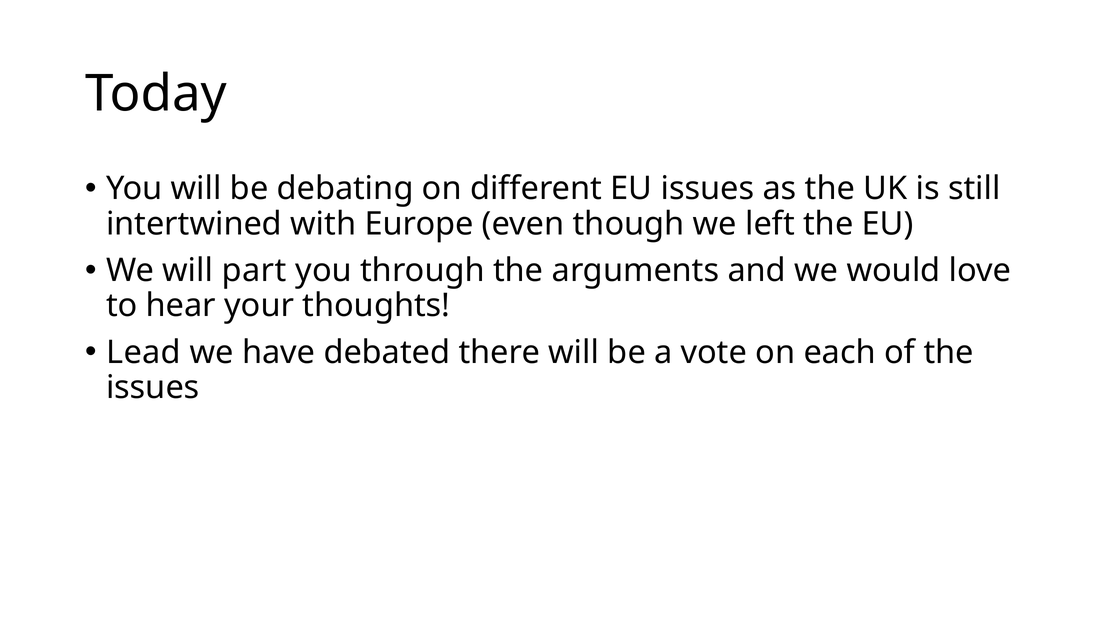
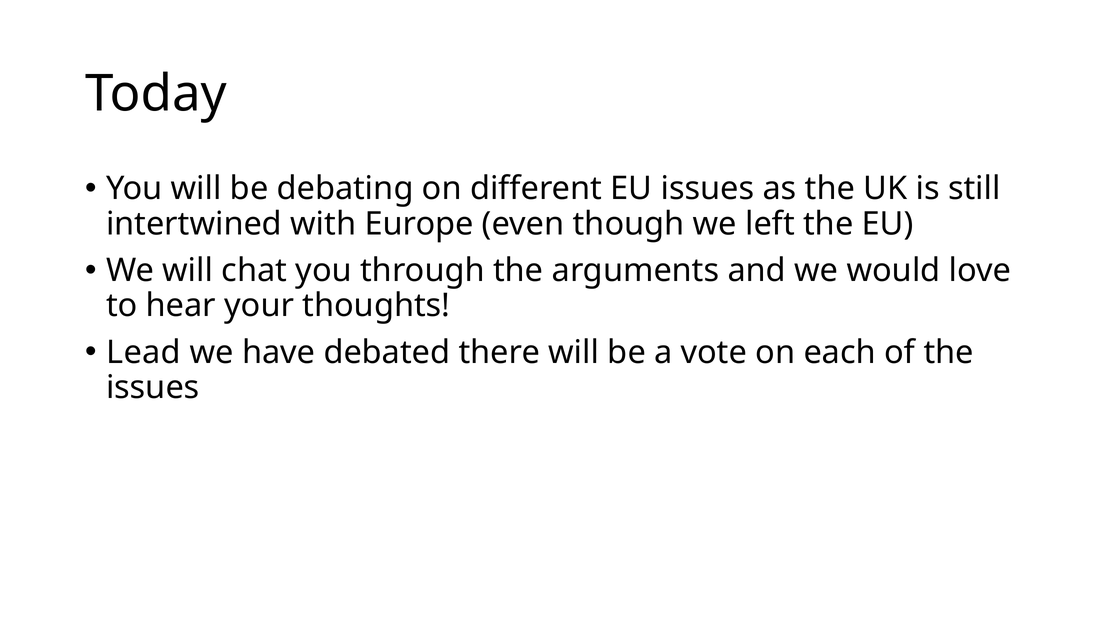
part: part -> chat (254, 270)
